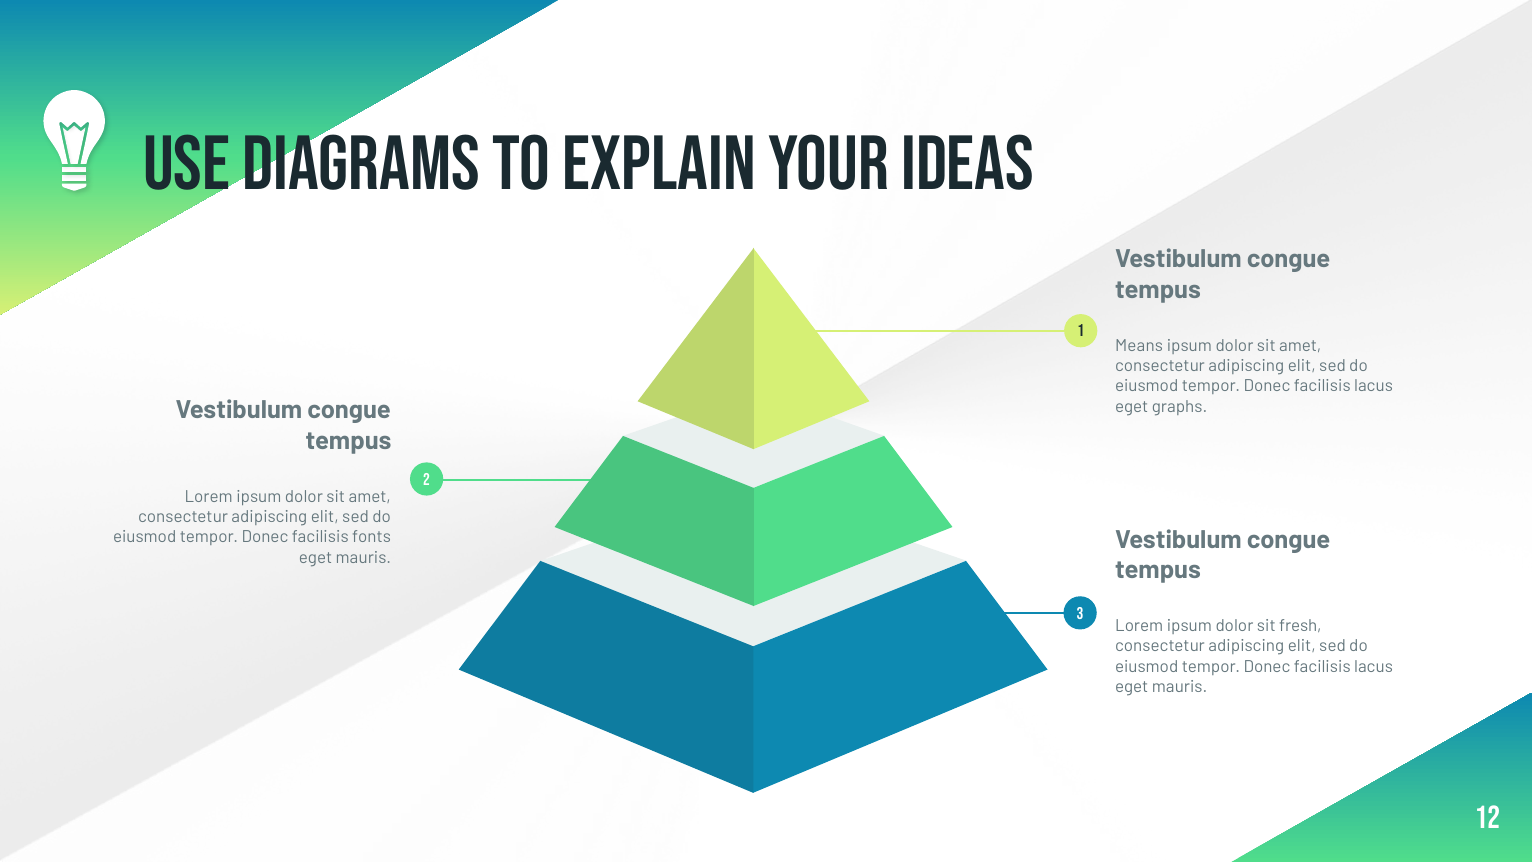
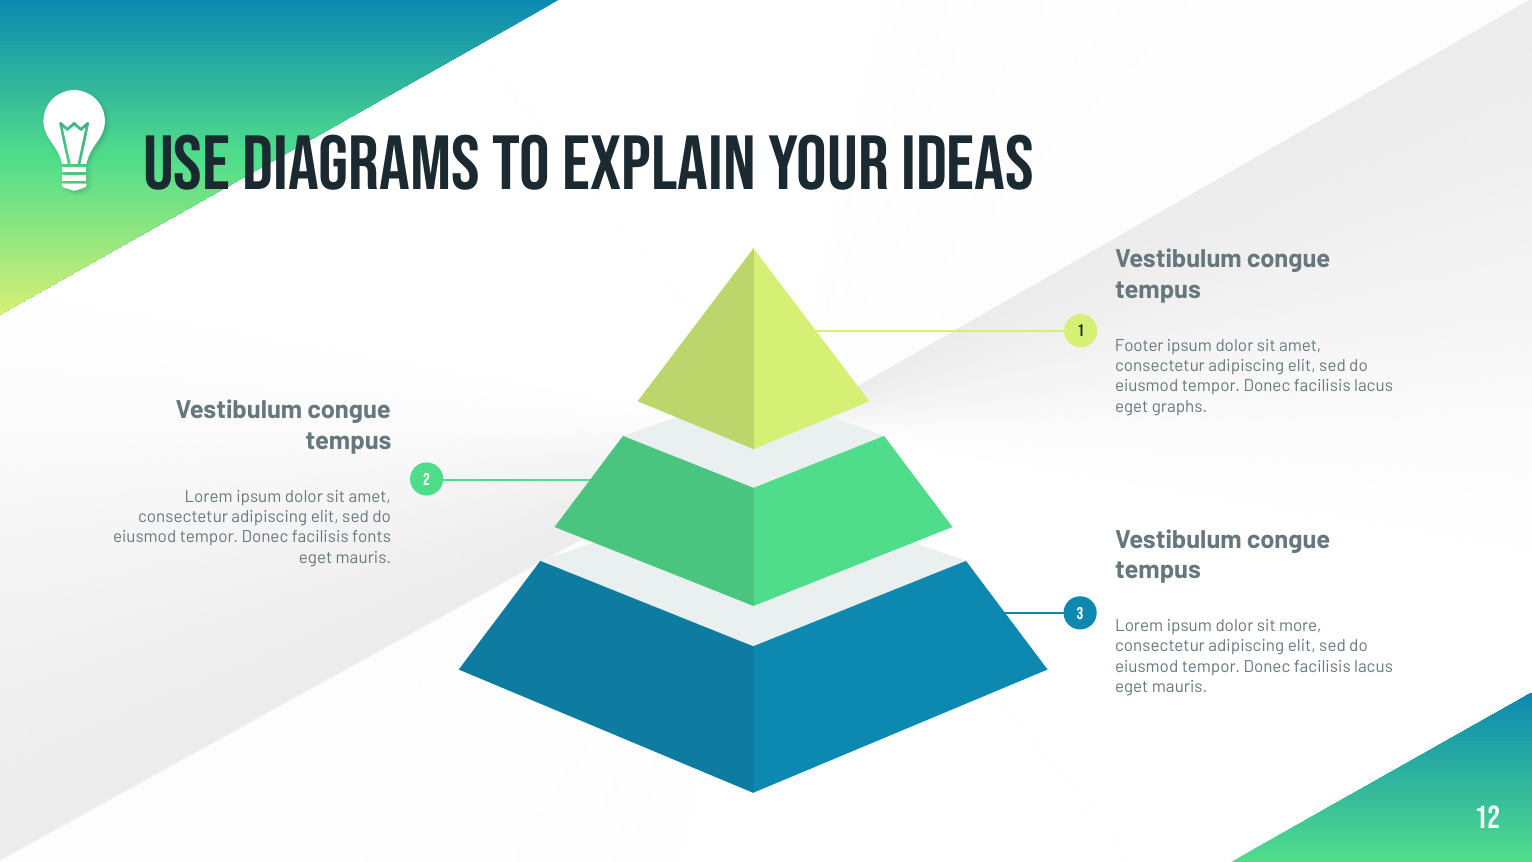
Means: Means -> Footer (1139, 345)
fresh: fresh -> more (1300, 626)
